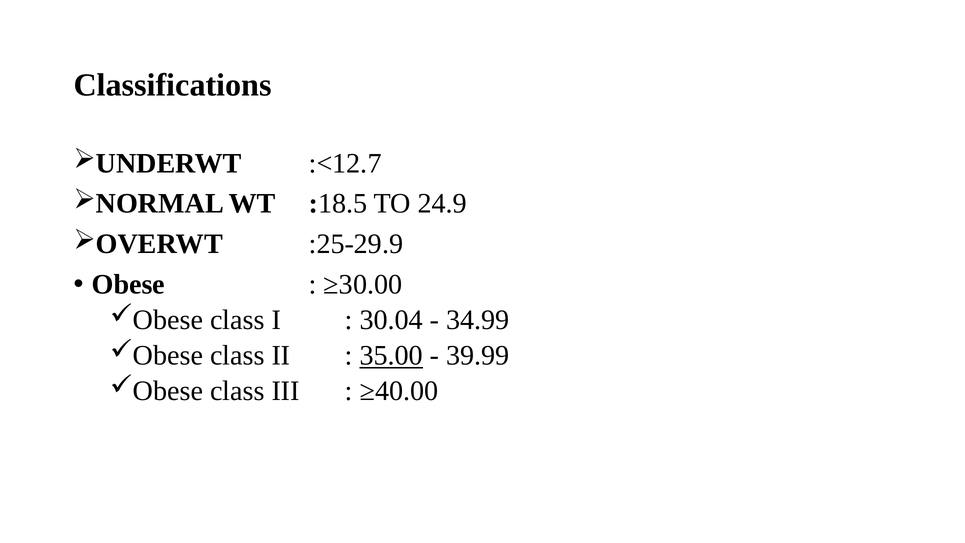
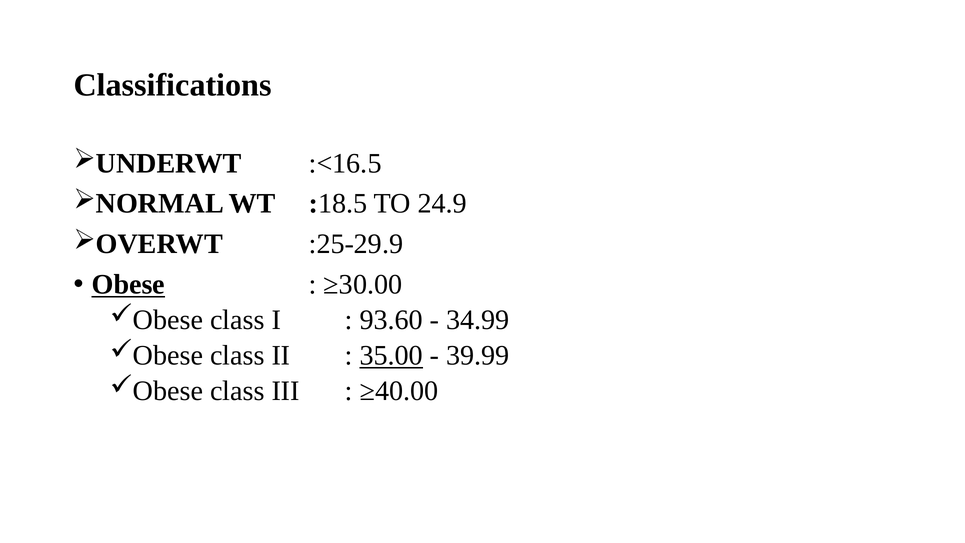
:<12.7: :<12.7 -> :<16.5 (345, 163)
Obese underline: none -> present (128, 285)
30.04: 30.04 -> 93.60 (391, 320)
